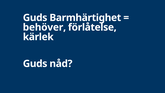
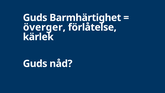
behöver: behöver -> överger (44, 27)
